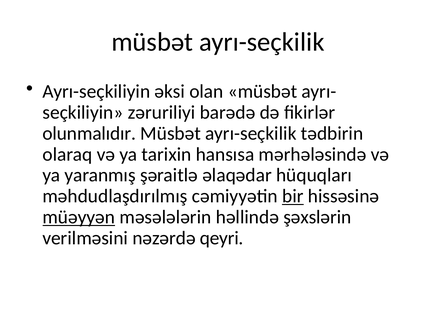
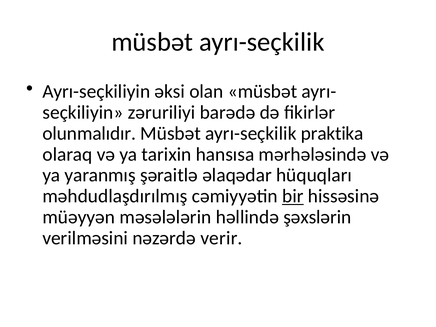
tədbirin: tədbirin -> praktika (332, 133)
müəyyən underline: present -> none (79, 217)
qeyri: qeyri -> verir (221, 238)
